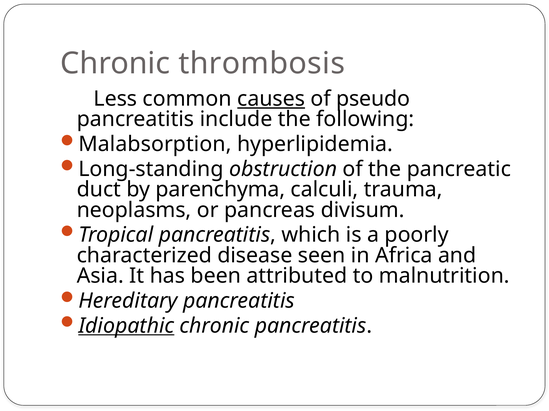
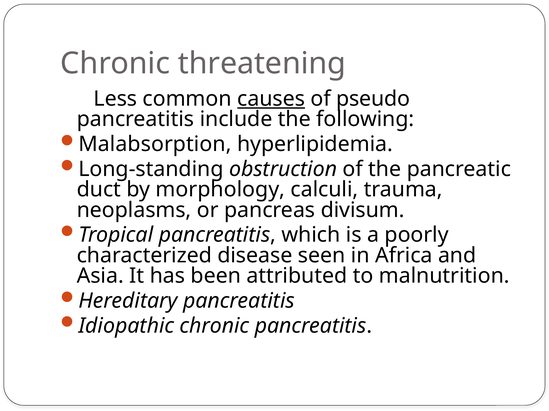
thrombosis: thrombosis -> threatening (262, 63)
parenchyma: parenchyma -> morphology (220, 190)
Idiopathic underline: present -> none (126, 326)
